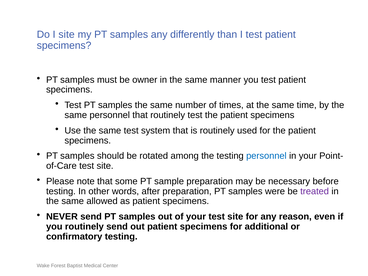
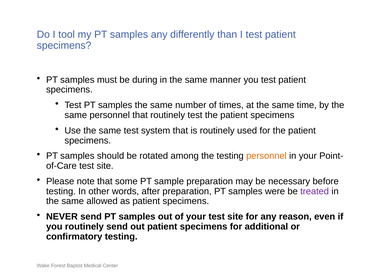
I site: site -> tool (67, 34)
owner: owner -> during (145, 80)
personnel colour: blue -> orange (266, 156)
